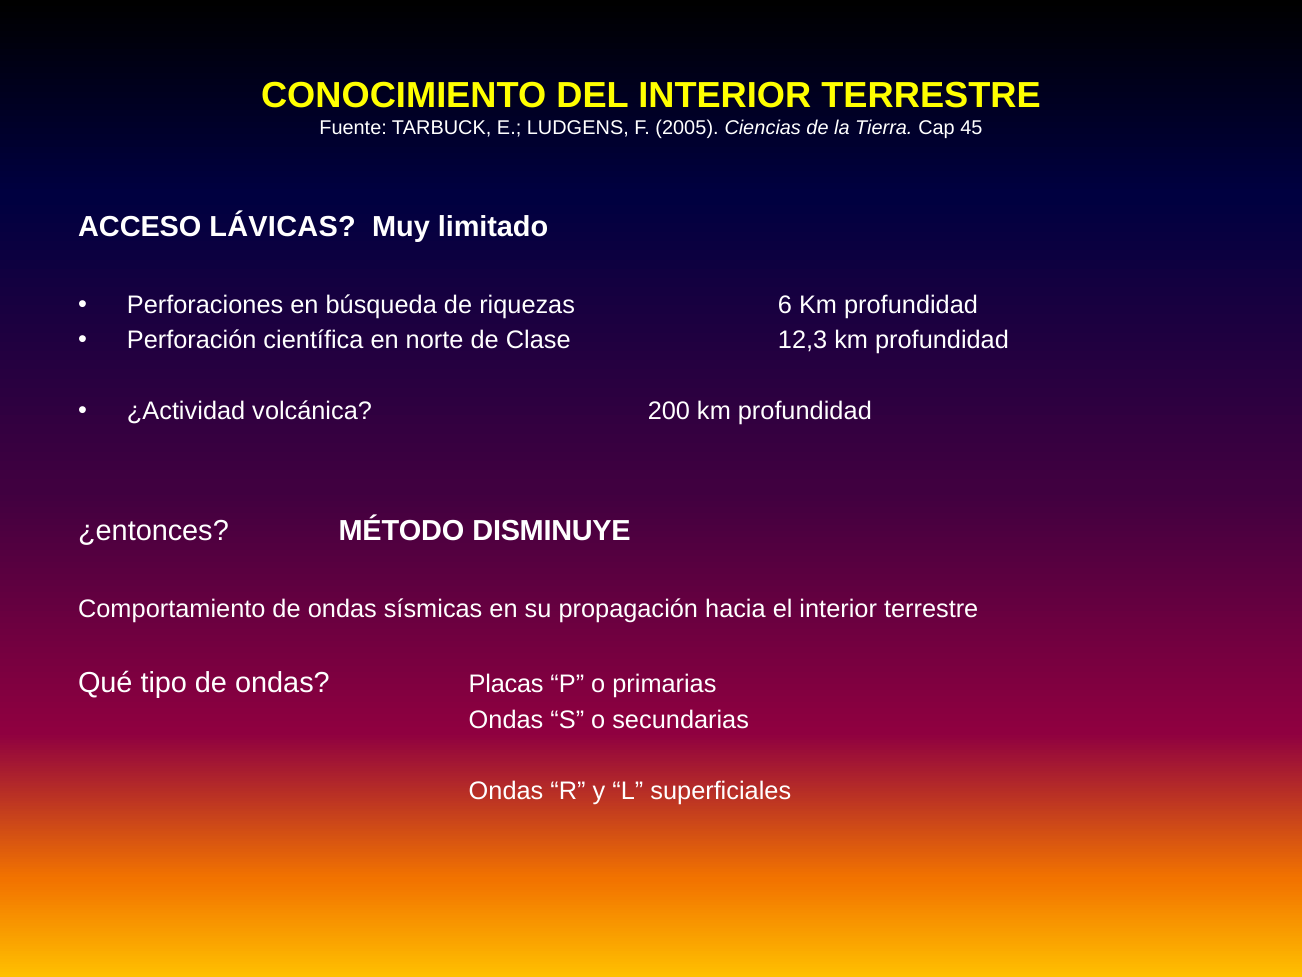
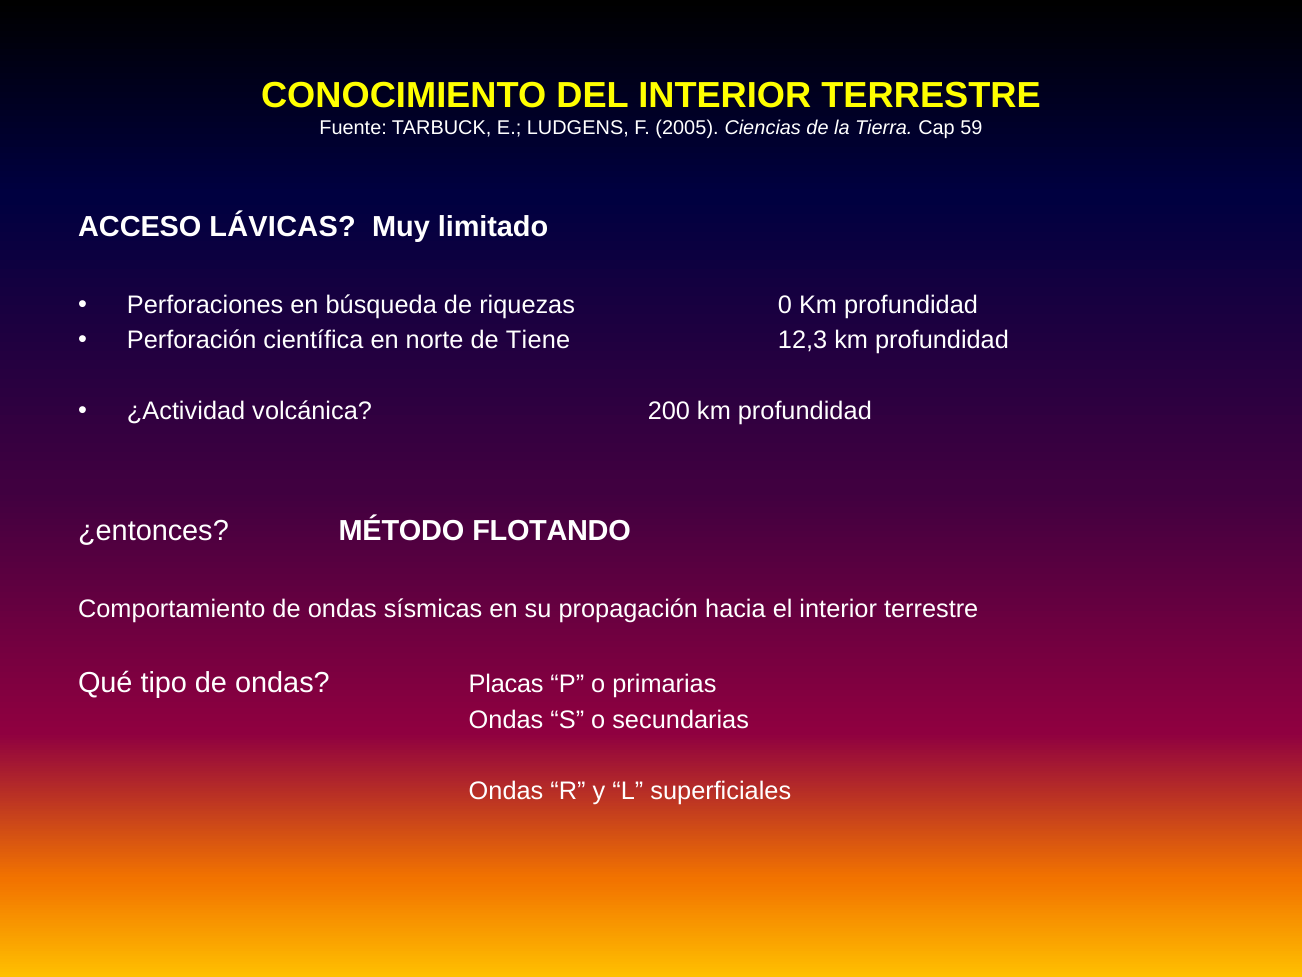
45: 45 -> 59 (971, 128)
6: 6 -> 0 (785, 305)
Clase: Clase -> Tiene (538, 340)
DISMINUYE: DISMINUYE -> FLOTANDO (552, 531)
